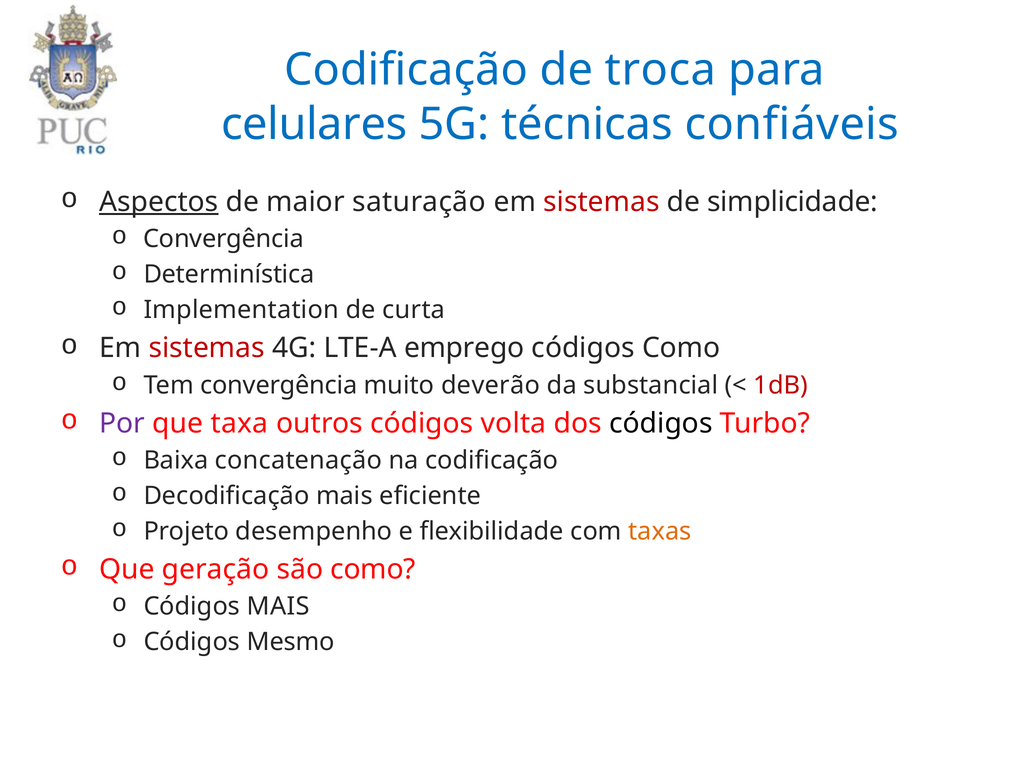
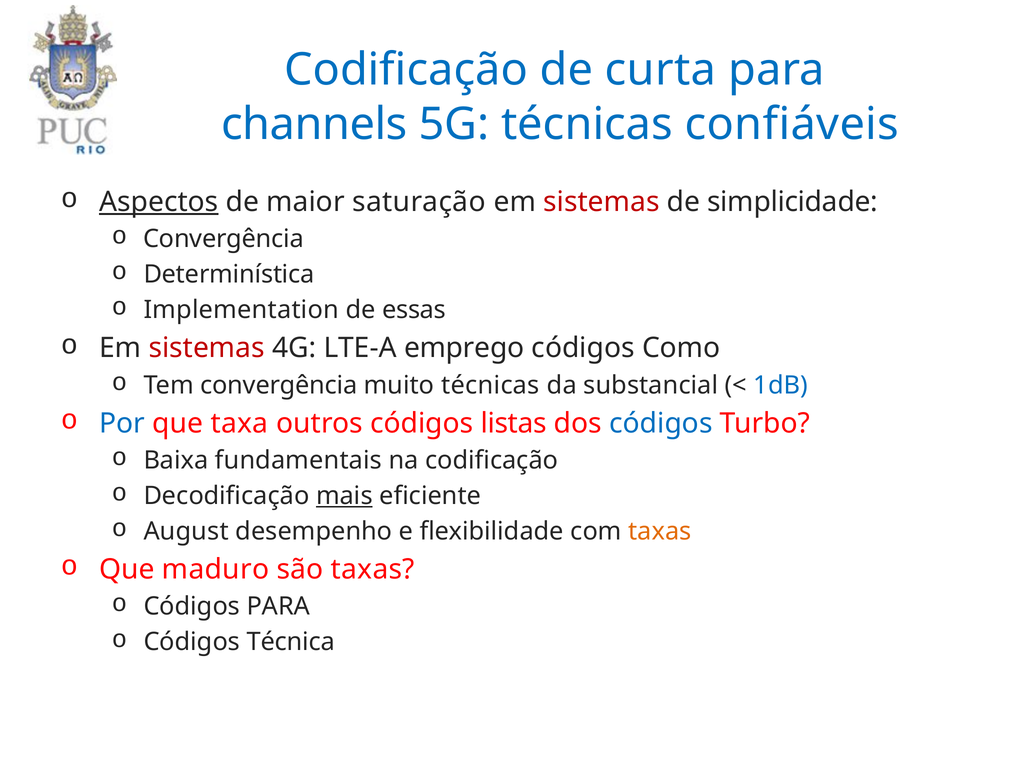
troca: troca -> curta (661, 70)
celulares: celulares -> channels (314, 124)
curta: curta -> essas (414, 310)
muito deverão: deverão -> técnicas (490, 385)
1dB colour: red -> blue (781, 385)
Por colour: purple -> blue (122, 423)
volta: volta -> listas (514, 423)
códigos colour: black -> blue (661, 423)
concatenação: concatenação -> fundamentais (298, 460)
mais underline: none -> present (344, 496)
Projeto: Projeto -> August (186, 531)
geração: geração -> maduro (216, 569)
são como: como -> taxas (373, 569)
Códigos MAIS: MAIS -> PARA (278, 606)
Mesmo: Mesmo -> Técnica (291, 642)
